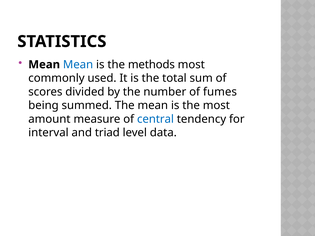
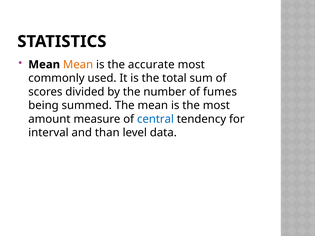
Mean colour: blue -> orange (78, 65)
methods: methods -> accurate (151, 65)
triad: triad -> than (107, 133)
